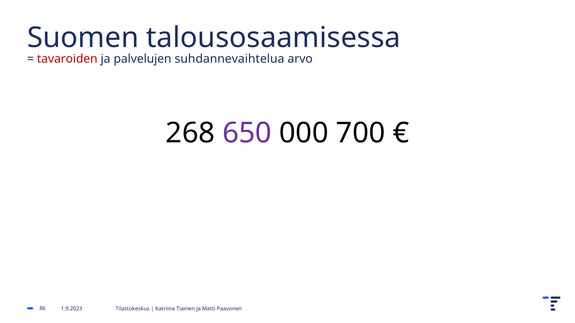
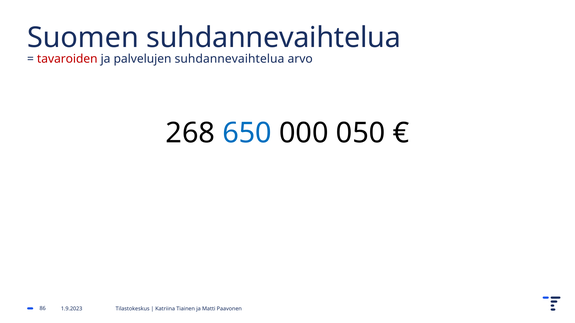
Suomen talousosaamisessa: talousosaamisessa -> suhdannevaihtelua (274, 38)
650 colour: purple -> blue (247, 133)
700: 700 -> 050 (361, 133)
